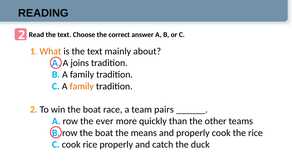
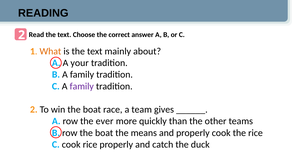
joins: joins -> your (80, 63)
family colour: orange -> purple (82, 86)
pairs: pairs -> gives (164, 110)
